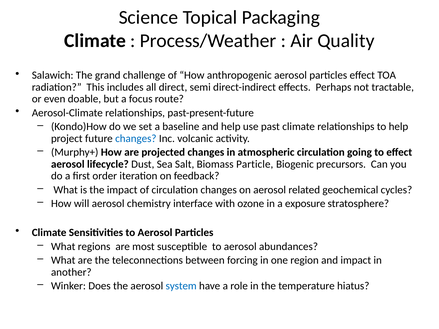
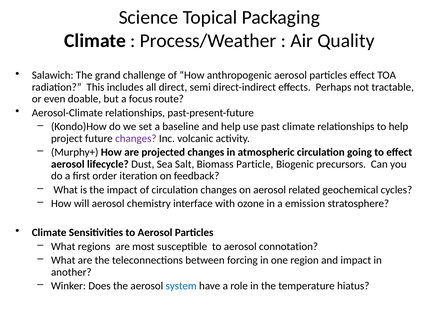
changes colour: blue -> purple (136, 139)
exposure: exposure -> emission (305, 204)
abundances: abundances -> connotation (289, 247)
